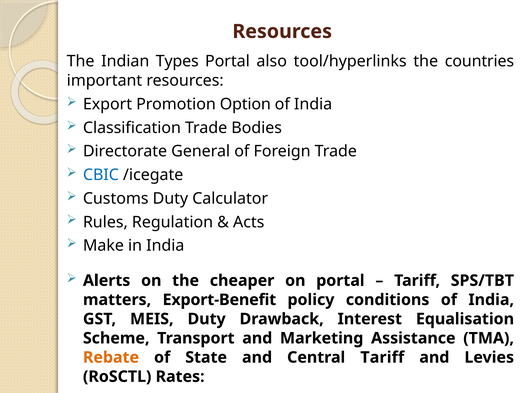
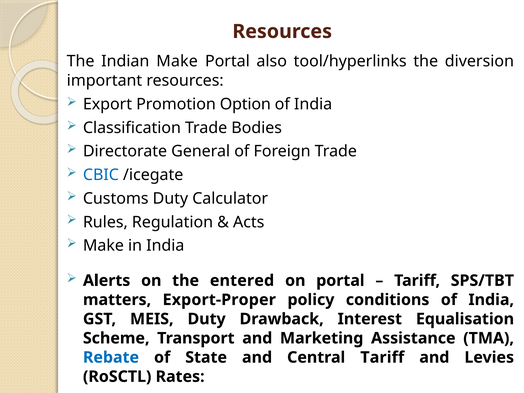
Indian Types: Types -> Make (177, 61)
countries: countries -> diversion (479, 61)
cheaper: cheaper -> entered (242, 281)
Export-Benefit: Export-Benefit -> Export-Proper (219, 300)
Rebate colour: orange -> blue (111, 357)
